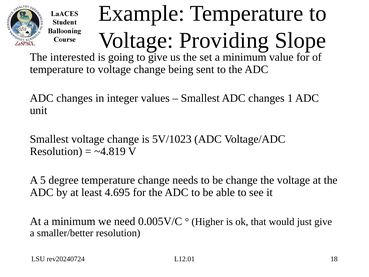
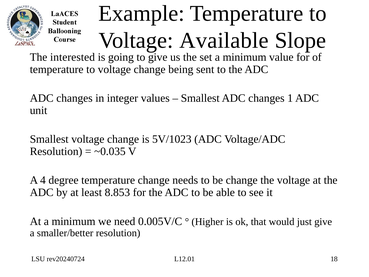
Providing: Providing -> Available (224, 41)
~4.819: ~4.819 -> ~0.035 (110, 151)
5: 5 -> 4 (43, 180)
4.695: 4.695 -> 8.853 (117, 192)
